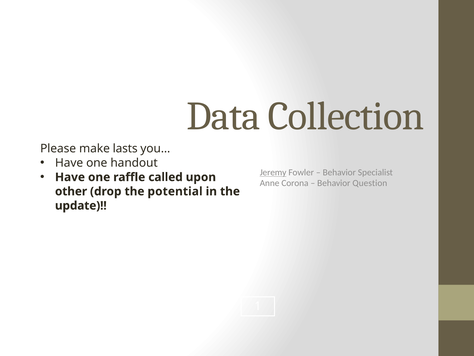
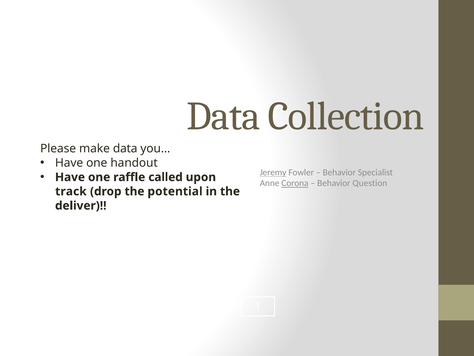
make lasts: lasts -> data (125, 148)
Corona underline: none -> present (295, 183)
other: other -> track (71, 191)
update: update -> deliver (81, 205)
